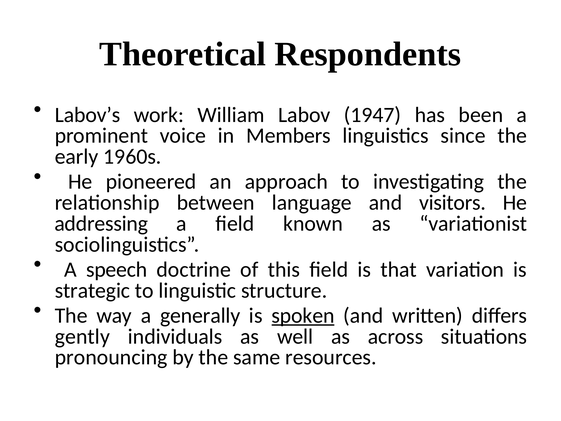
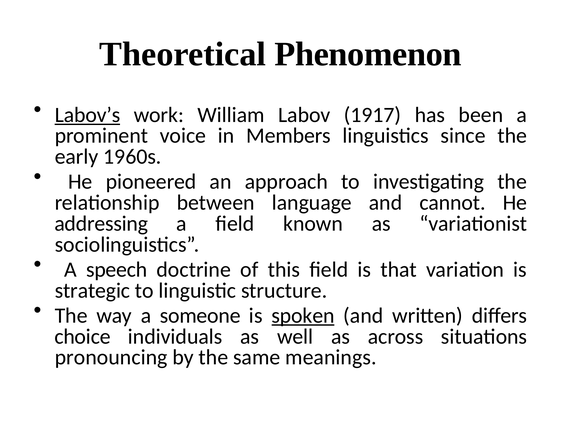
Respondents: Respondents -> Phenomenon (368, 54)
Labov’s underline: none -> present (87, 115)
1947: 1947 -> 1917 (373, 115)
visitors: visitors -> cannot (453, 203)
generally: generally -> someone (200, 315)
gently: gently -> choice (82, 336)
resources: resources -> meanings (331, 357)
